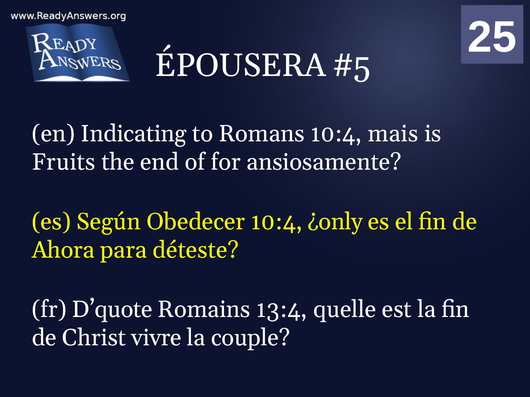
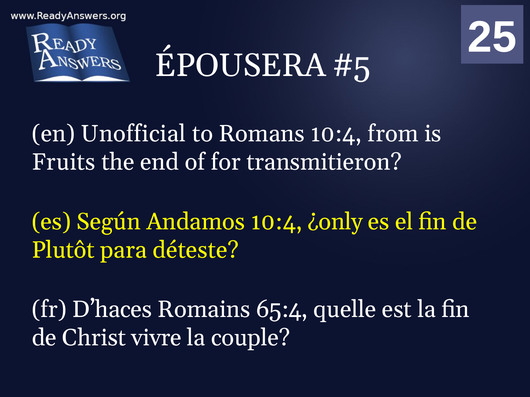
Indicating: Indicating -> Unofficial (133, 134)
mais: mais -> from (393, 134)
ansiosamente: ansiosamente -> transmitieron (324, 162)
Obedecer: Obedecer -> Andamos (196, 222)
Ahora: Ahora -> Plutôt (63, 250)
D’quote: D’quote -> D’haces (112, 310)
13:4: 13:4 -> 65:4 (282, 310)
